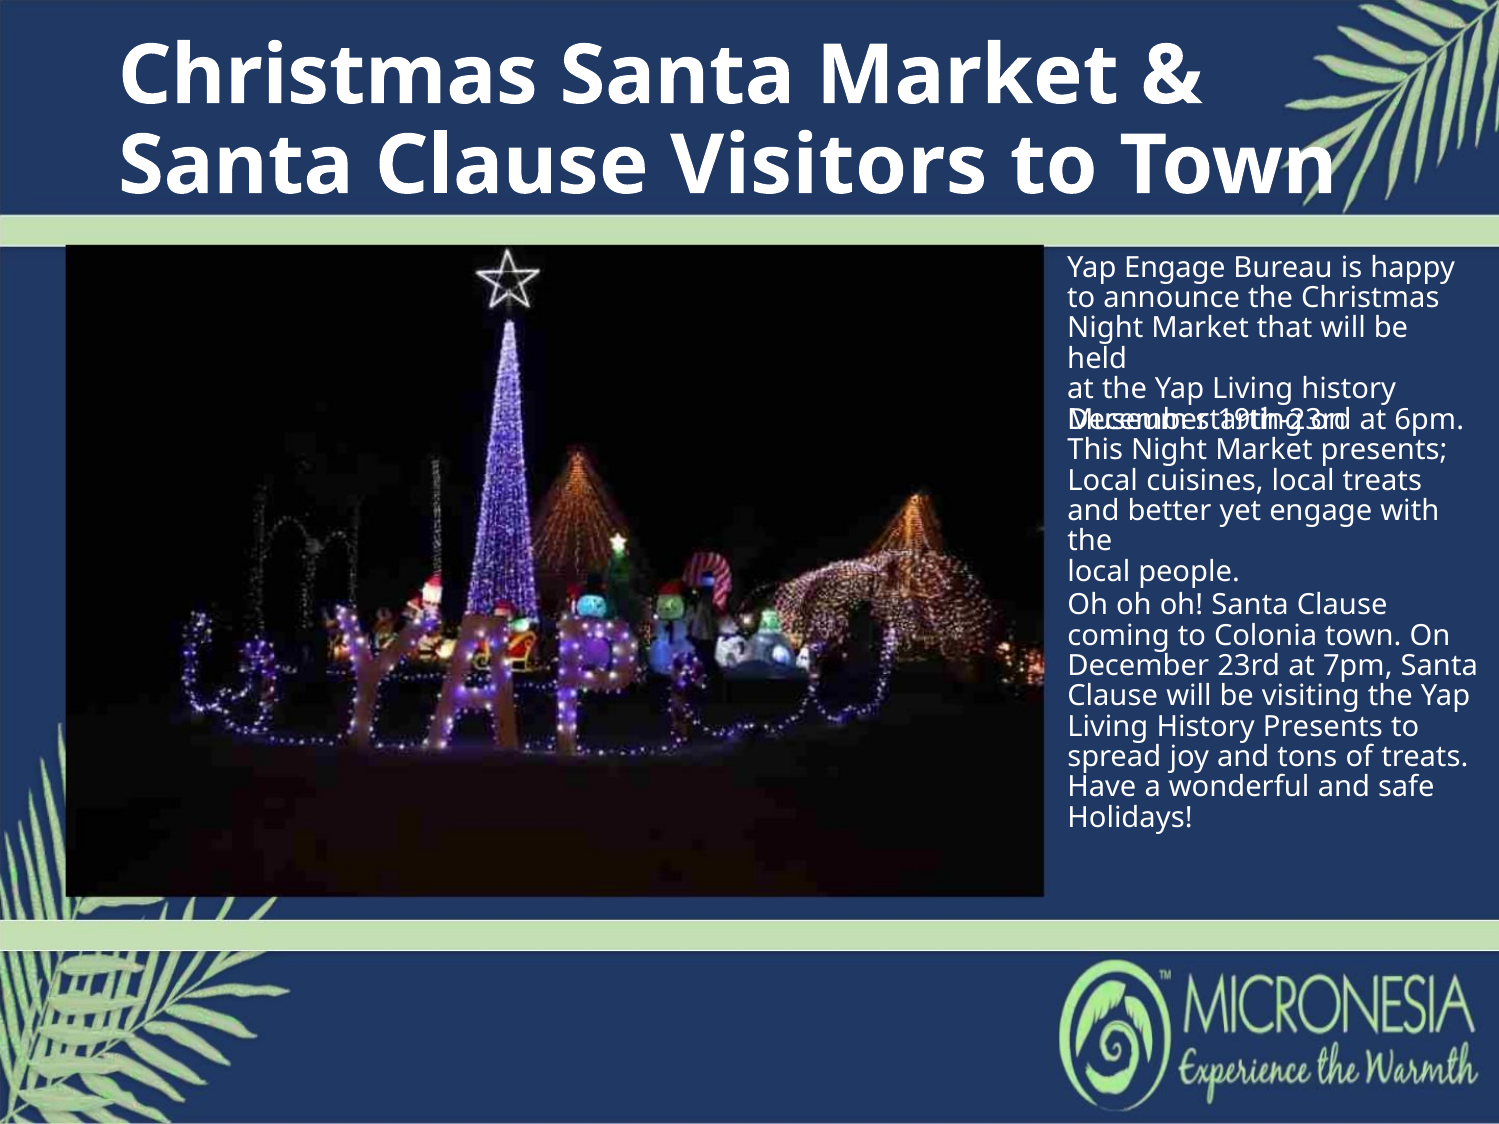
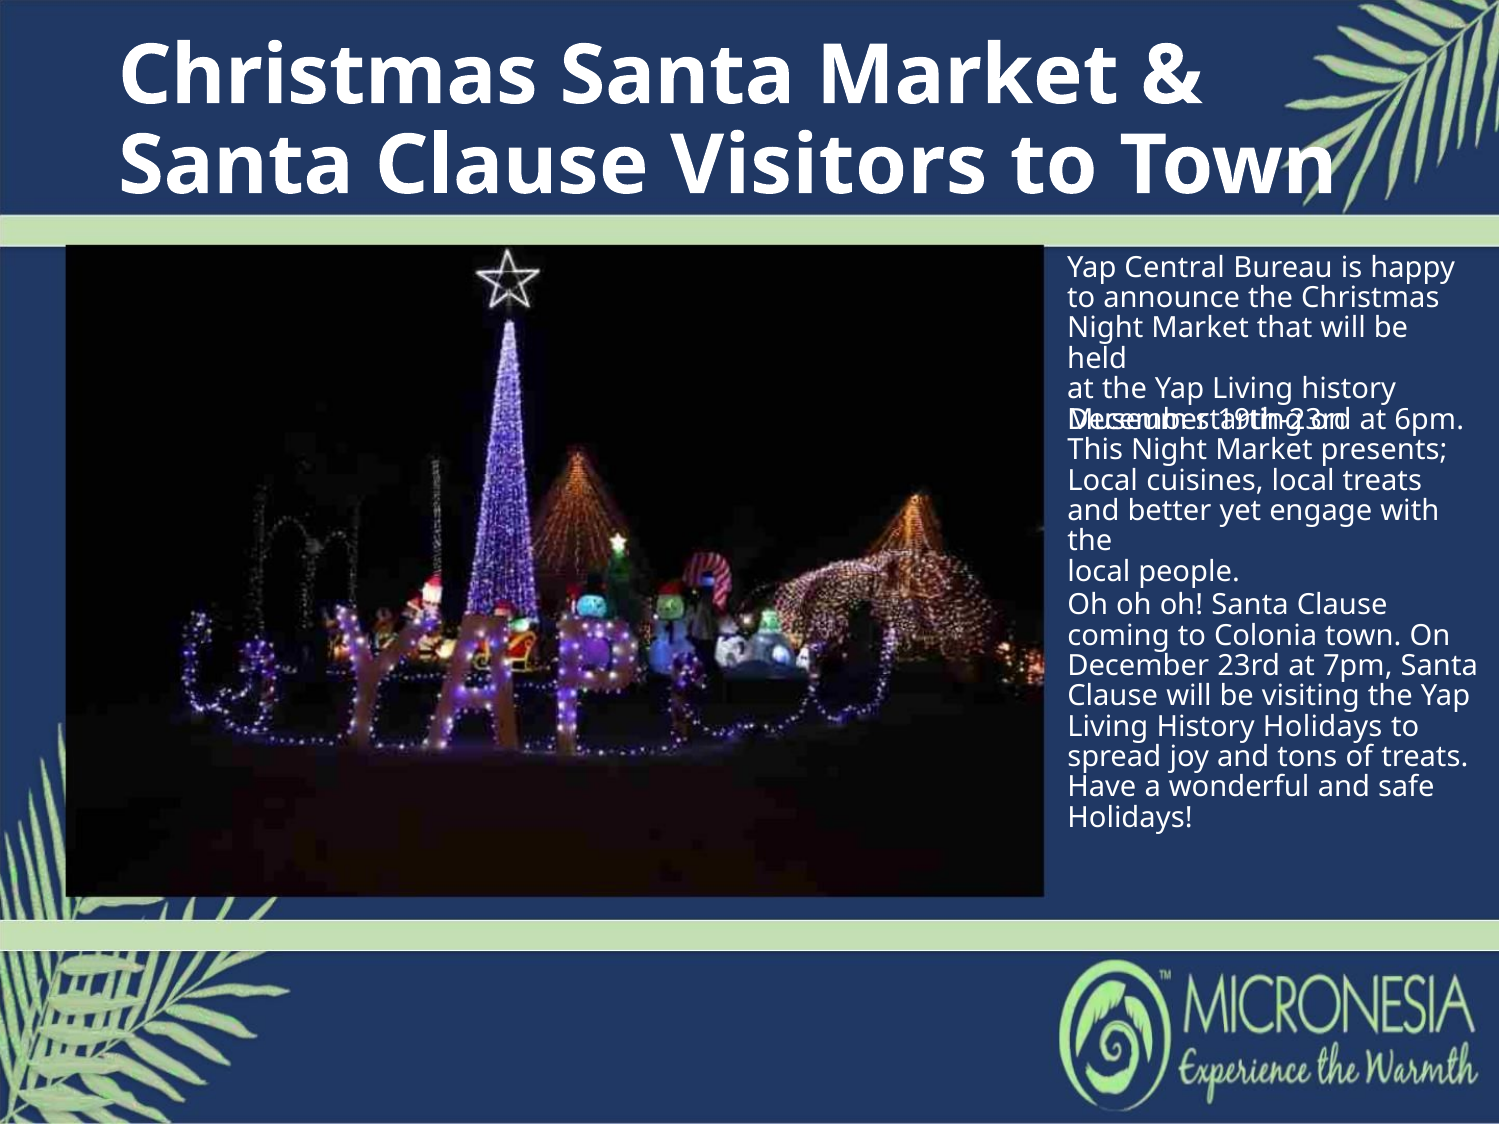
Yap Engage: Engage -> Central (1175, 268)
History Presents: Presents -> Holidays (1323, 727)
